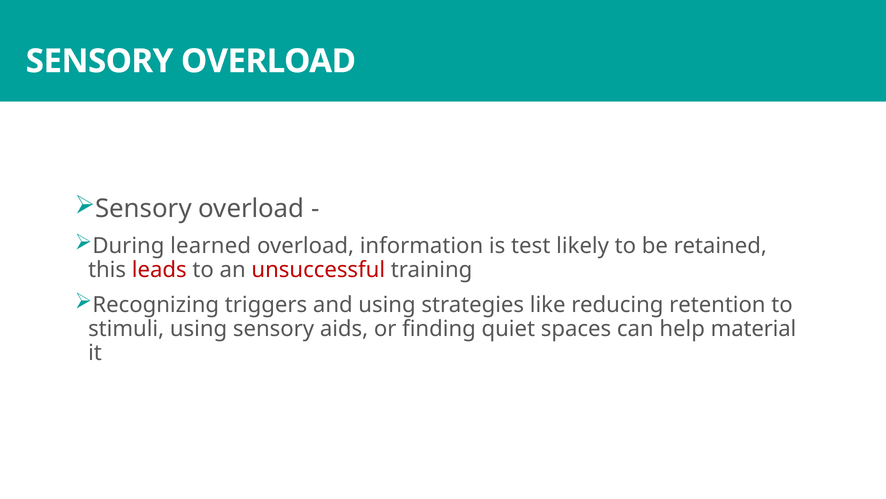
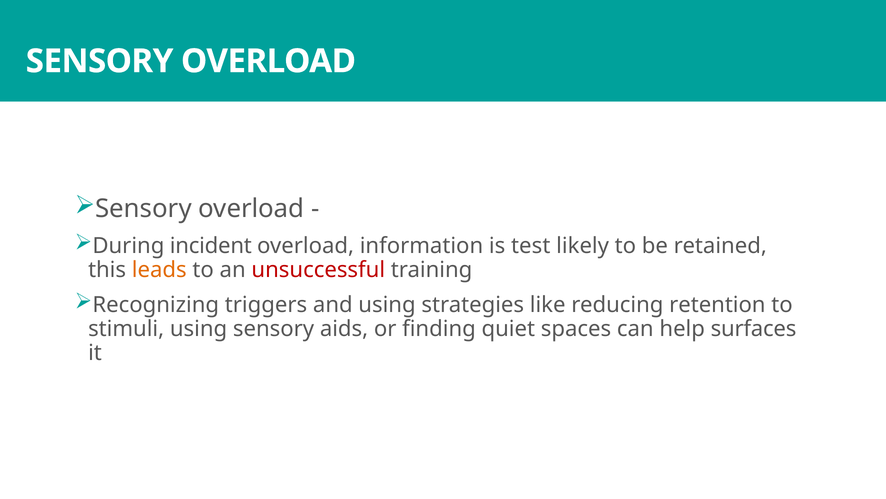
learned: learned -> incident (211, 246)
leads colour: red -> orange (159, 269)
material: material -> surfaces (754, 328)
